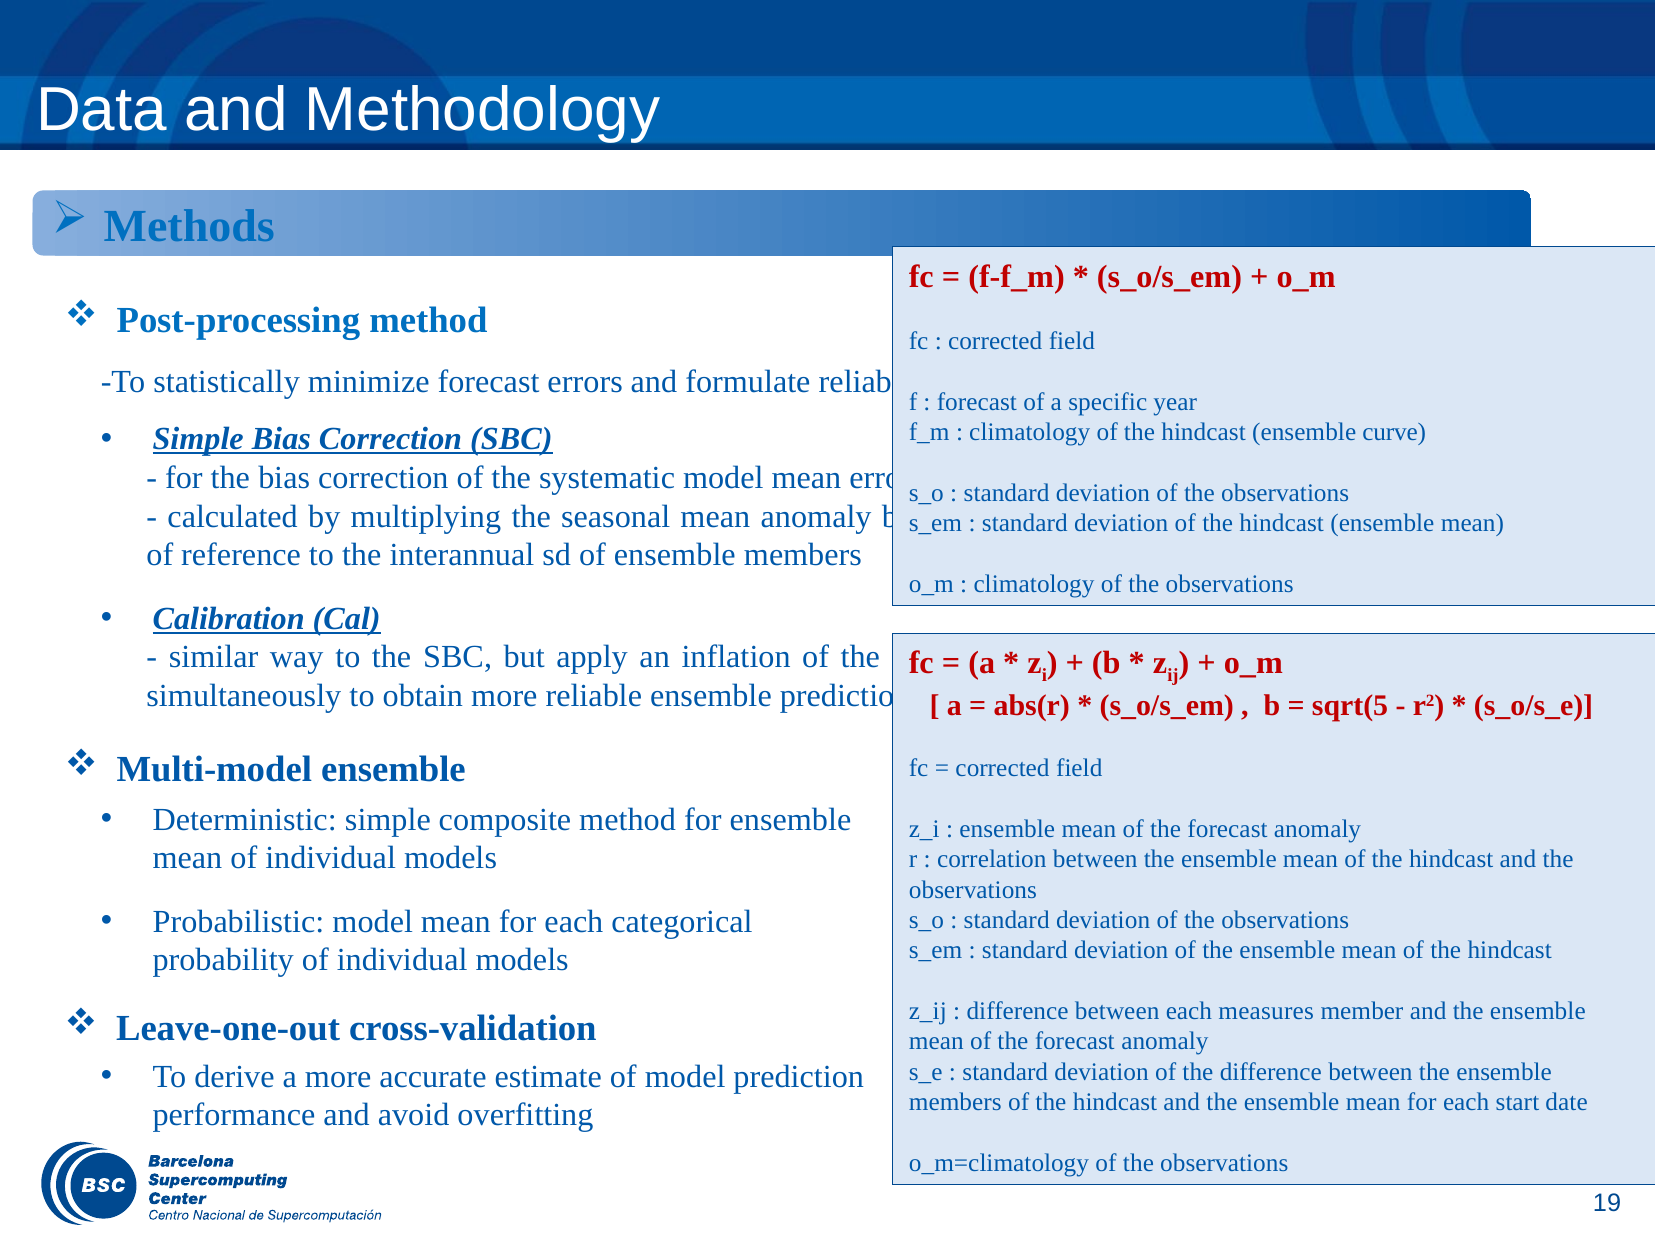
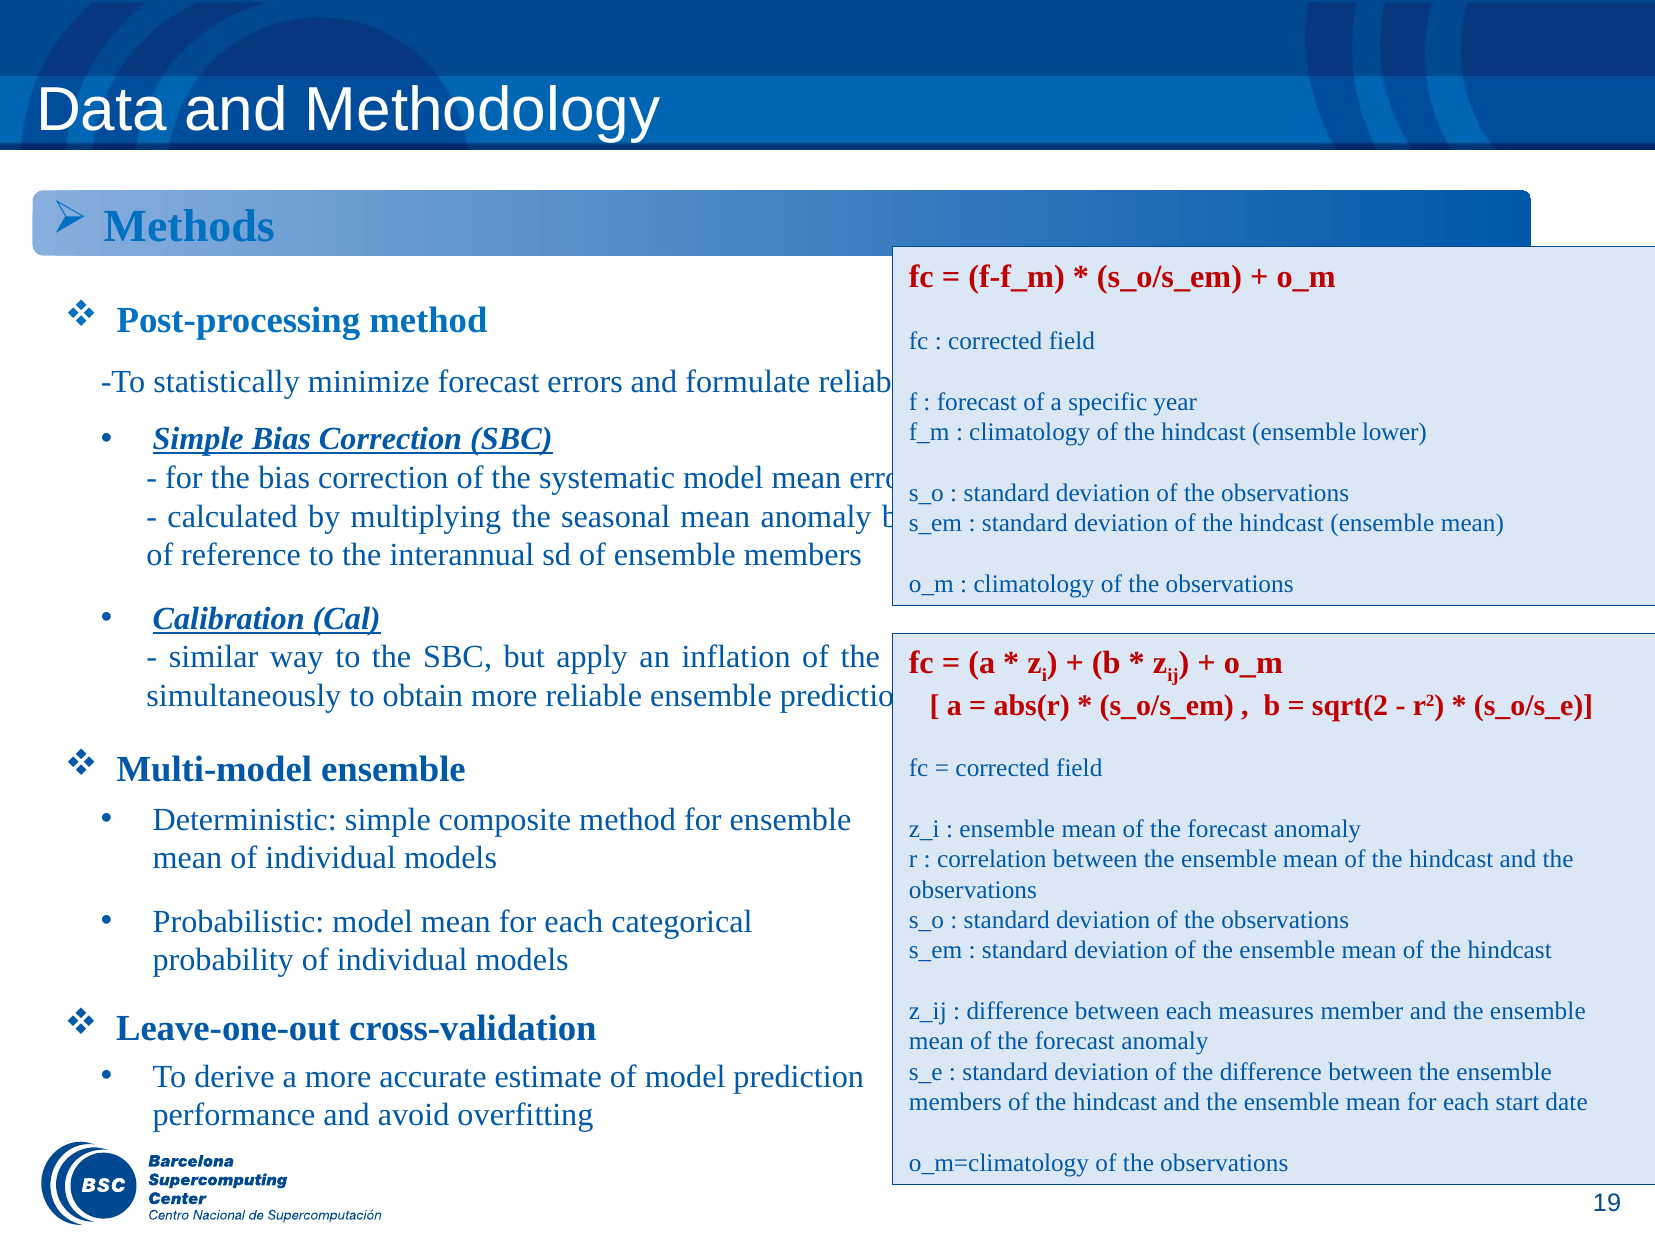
curve: curve -> lower (1394, 432)
sqrt(5: sqrt(5 -> sqrt(2 (1350, 705)
